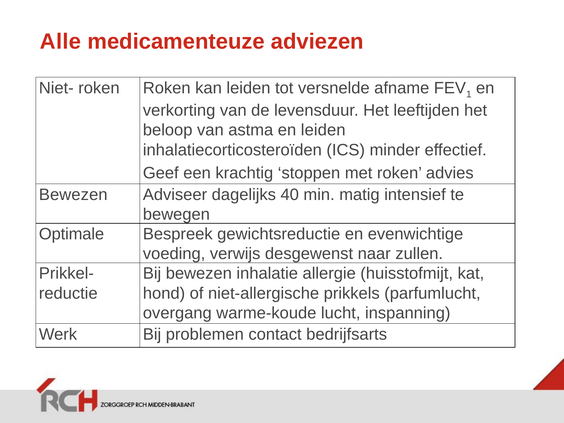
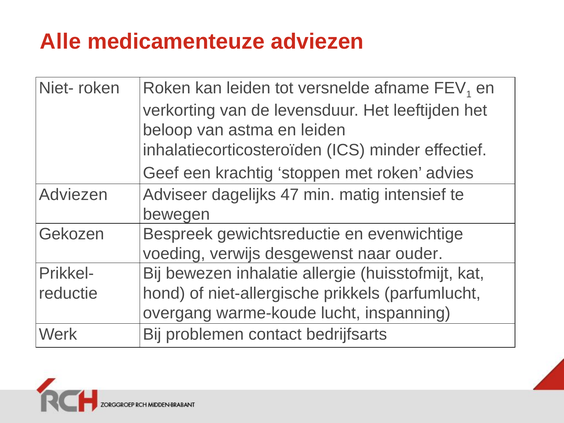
Bewezen: Bewezen -> Adviezen (73, 195)
40: 40 -> 47 (290, 195)
Optimale: Optimale -> Gekozen (72, 234)
zullen: zullen -> ouder (419, 254)
